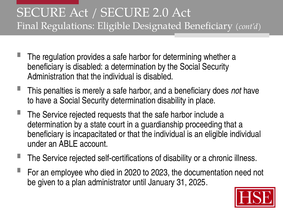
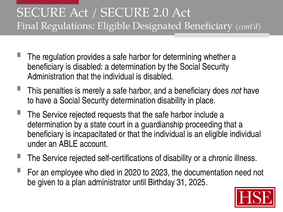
January: January -> Birthday (161, 182)
